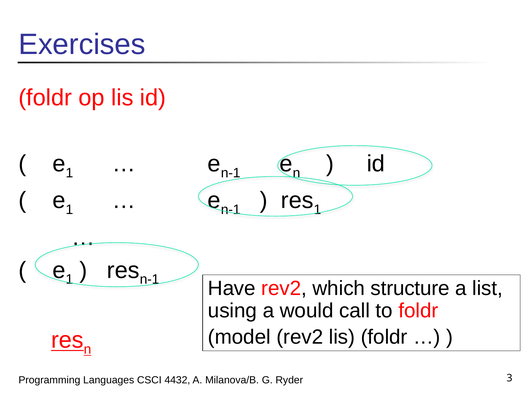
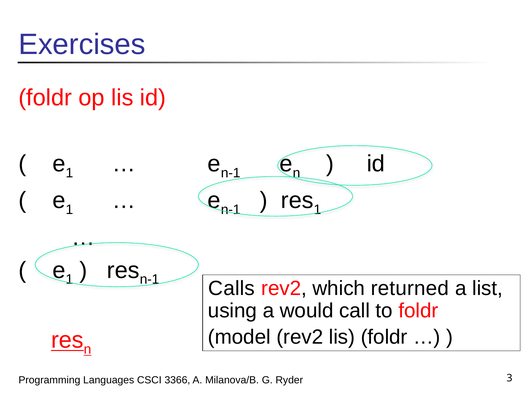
Have: Have -> Calls (232, 288)
structure: structure -> returned (410, 288)
4432: 4432 -> 3366 (177, 380)
